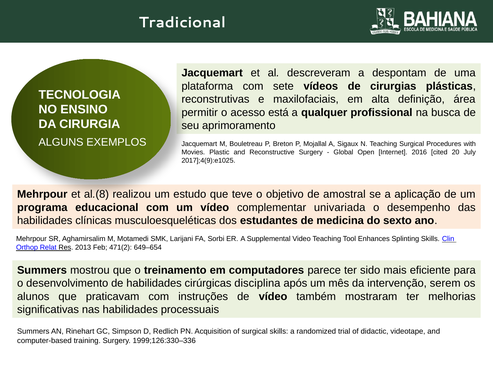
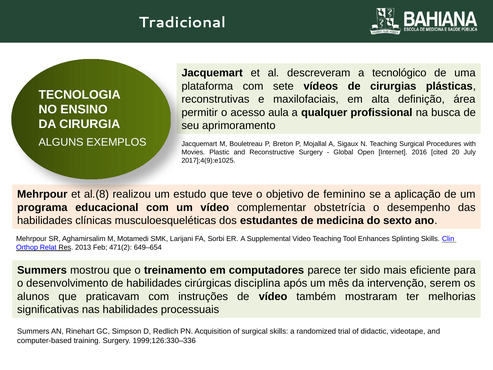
despontam: despontam -> tecnológico (399, 73)
está: está -> aula (278, 112)
amostral: amostral -> feminino (344, 194)
univariada: univariada -> obstetrícia (340, 207)
